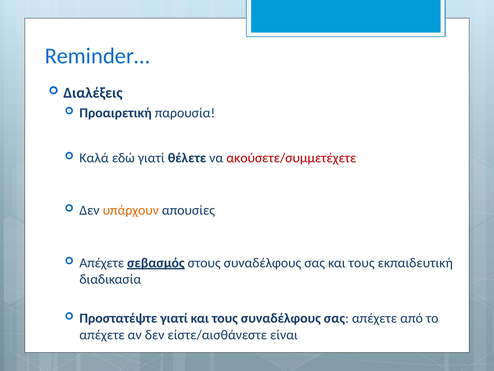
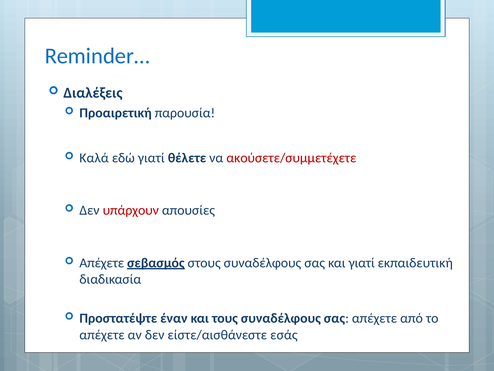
υπάρχουν colour: orange -> red (131, 210)
σας και τους: τους -> γιατί (362, 263)
Προστατέψτε γιατί: γιατί -> έναν (174, 318)
είναι: είναι -> εσάς (284, 334)
